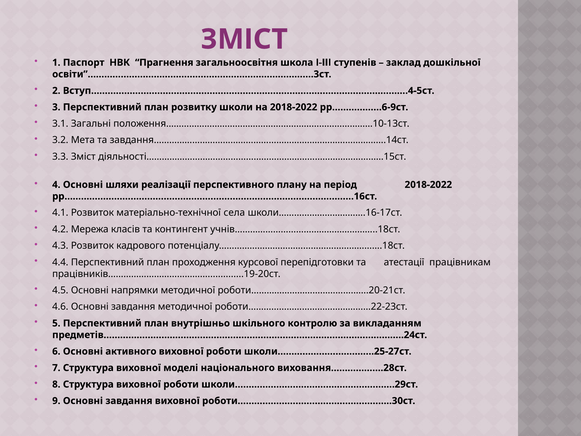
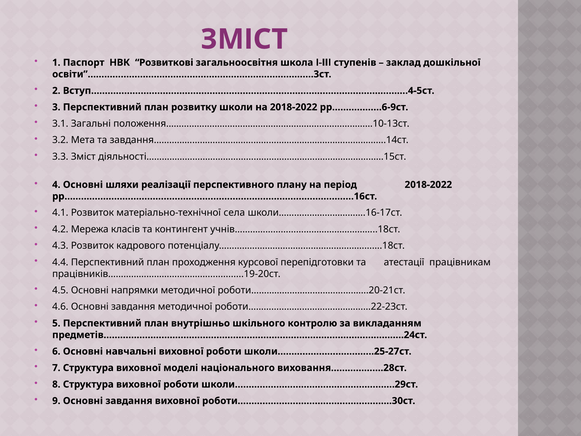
Прагнення: Прагнення -> Розвиткові (164, 63)
активного: активного -> навчальні (131, 351)
